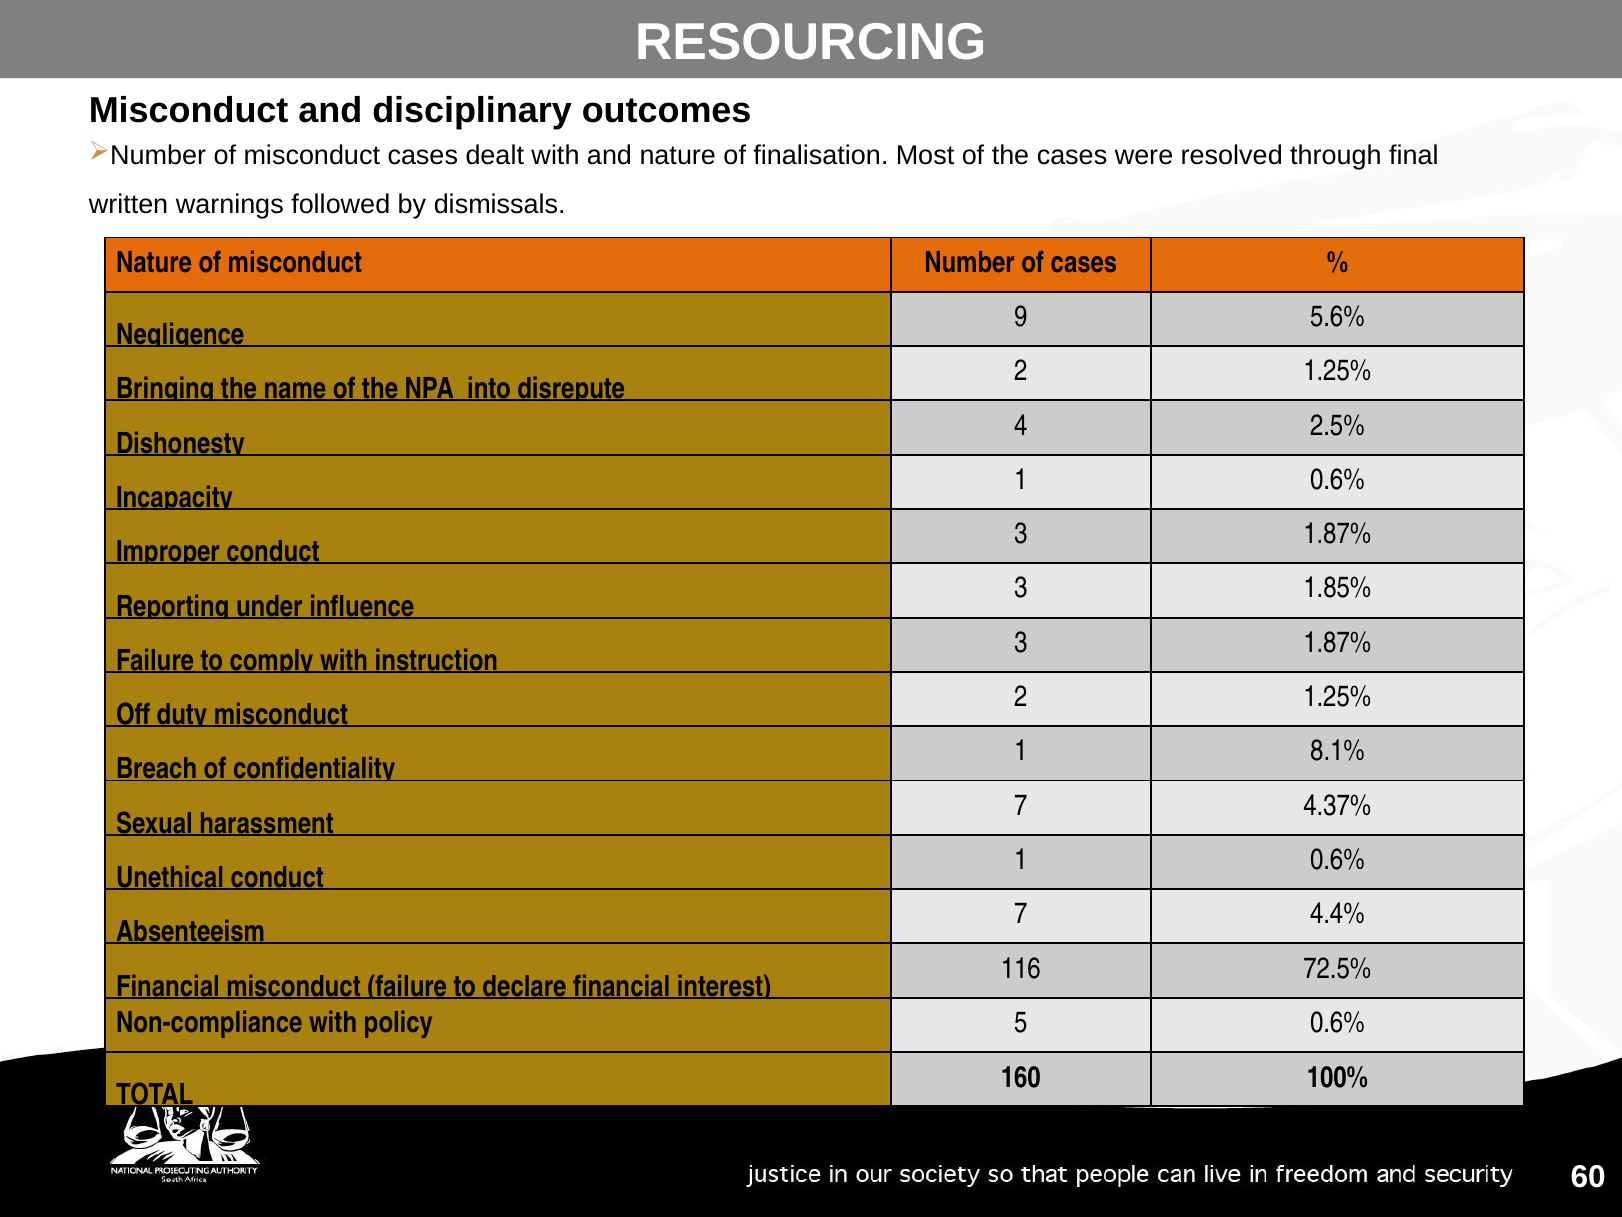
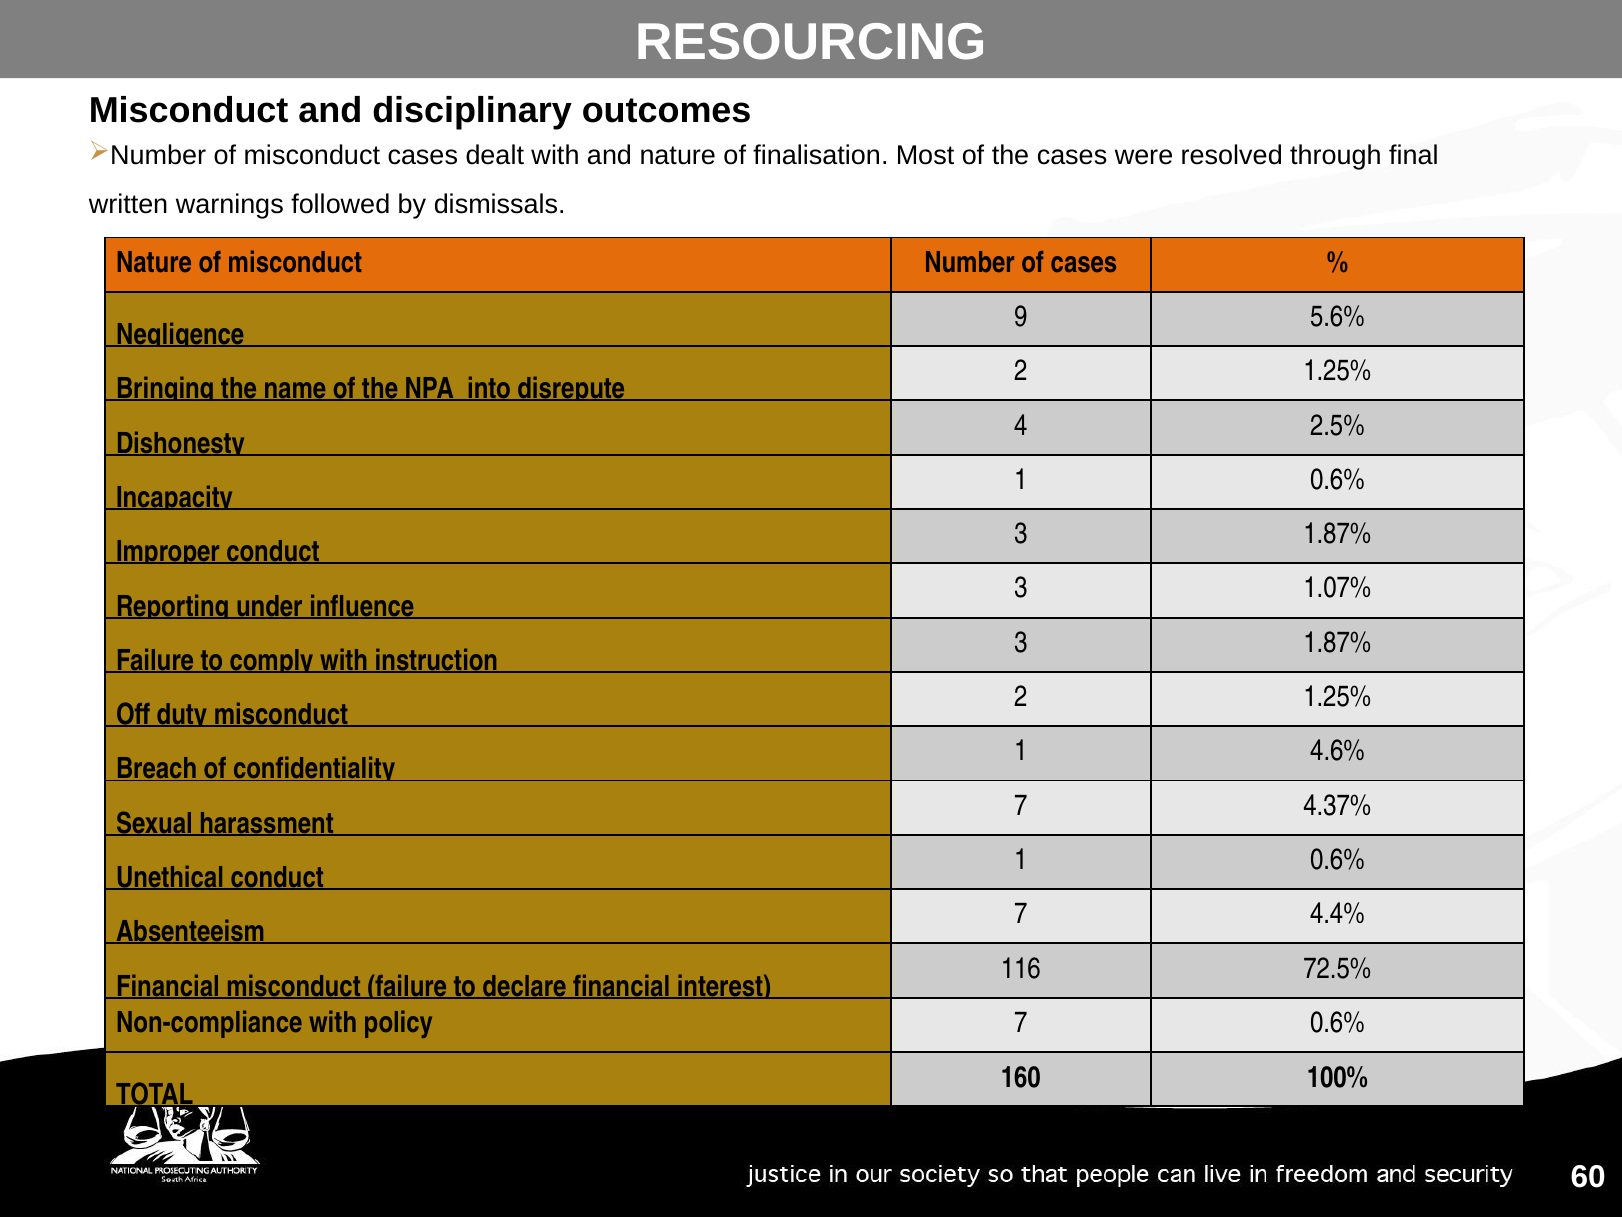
1.85%: 1.85% -> 1.07% (1337, 588)
8.1%: 8.1% -> 4.6% (1338, 751)
policy 5: 5 -> 7 (1021, 1022)
